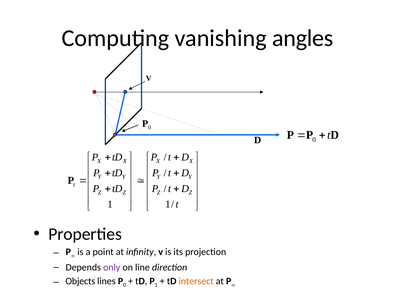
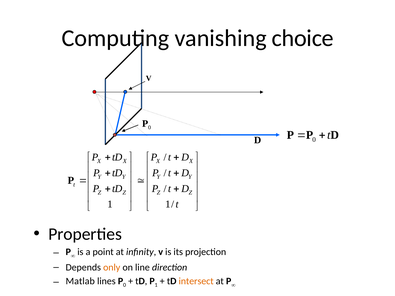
angles: angles -> choice (303, 38)
only colour: purple -> orange (112, 268)
Objects: Objects -> Matlab (80, 281)
